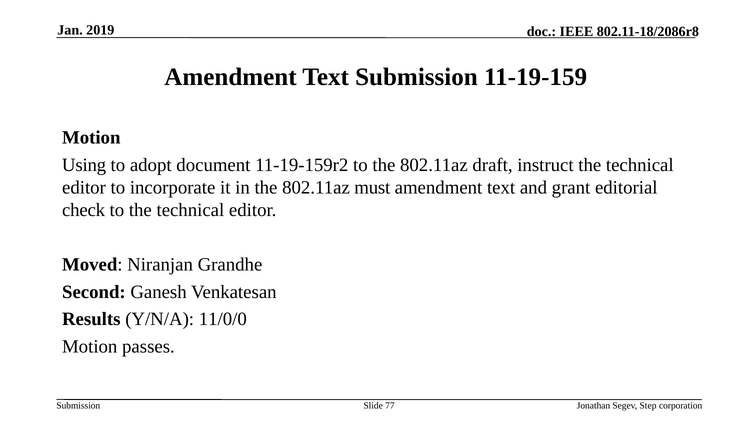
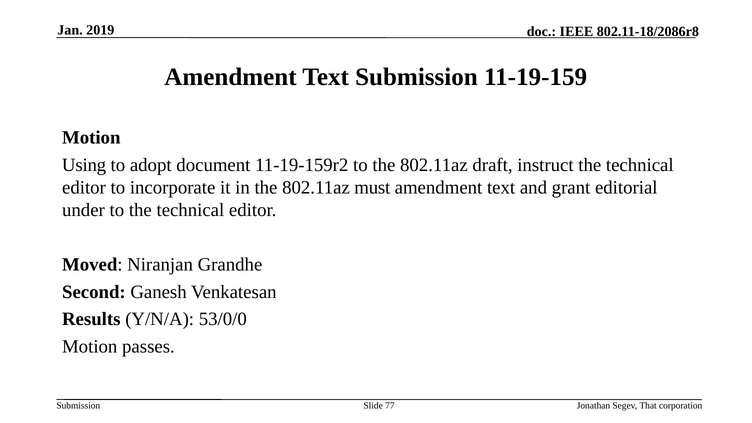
check: check -> under (83, 210)
11/0/0: 11/0/0 -> 53/0/0 (223, 319)
Step: Step -> That (648, 406)
